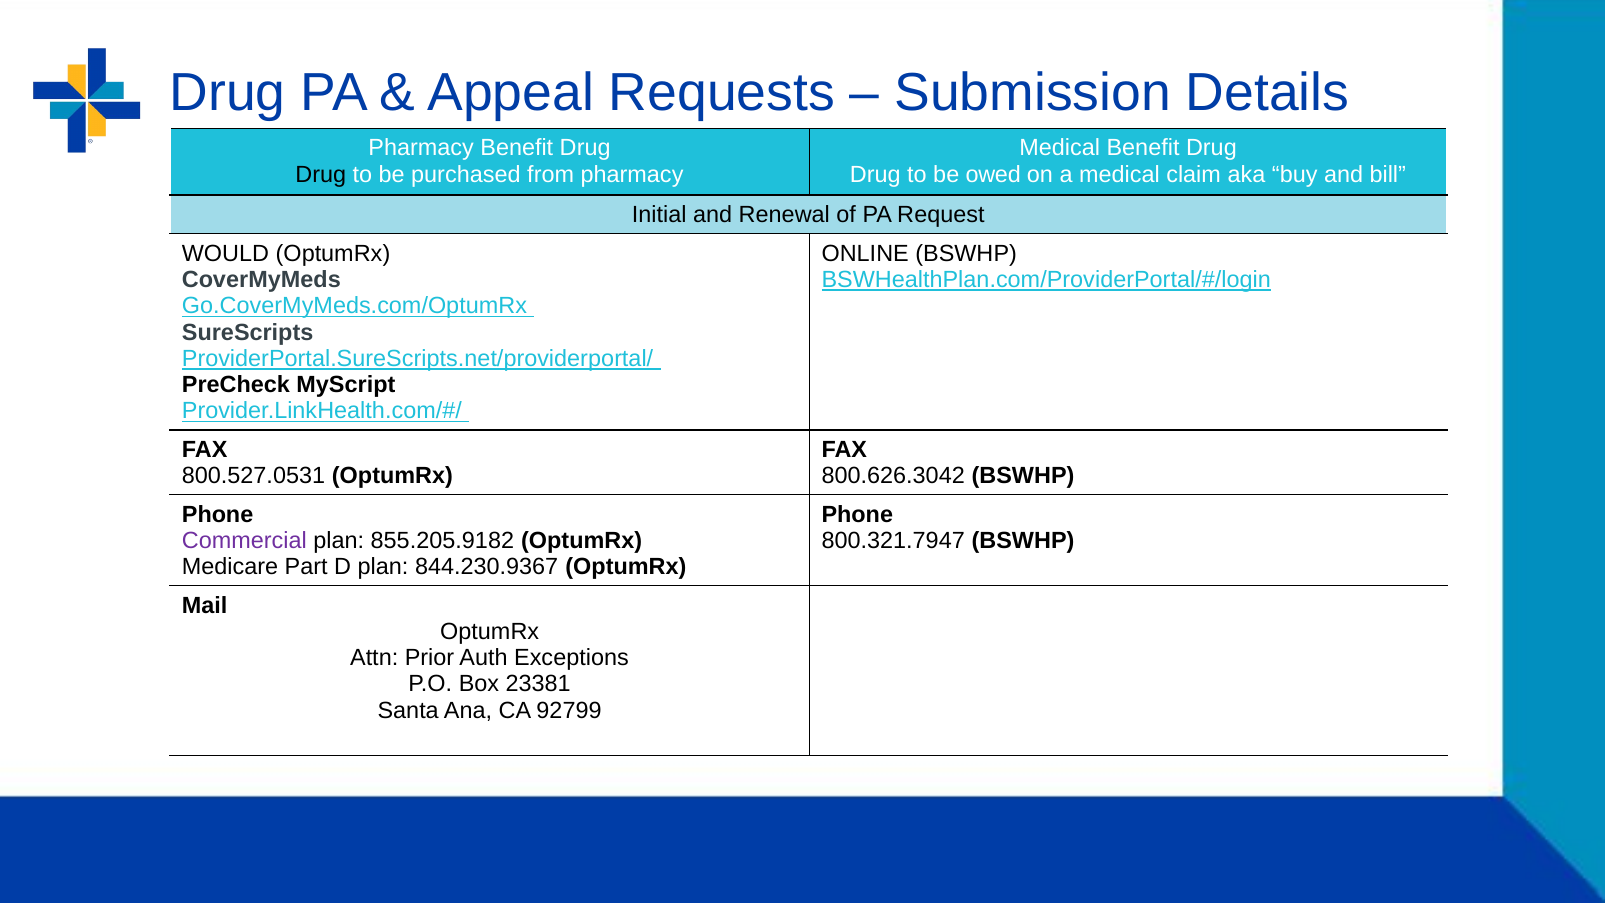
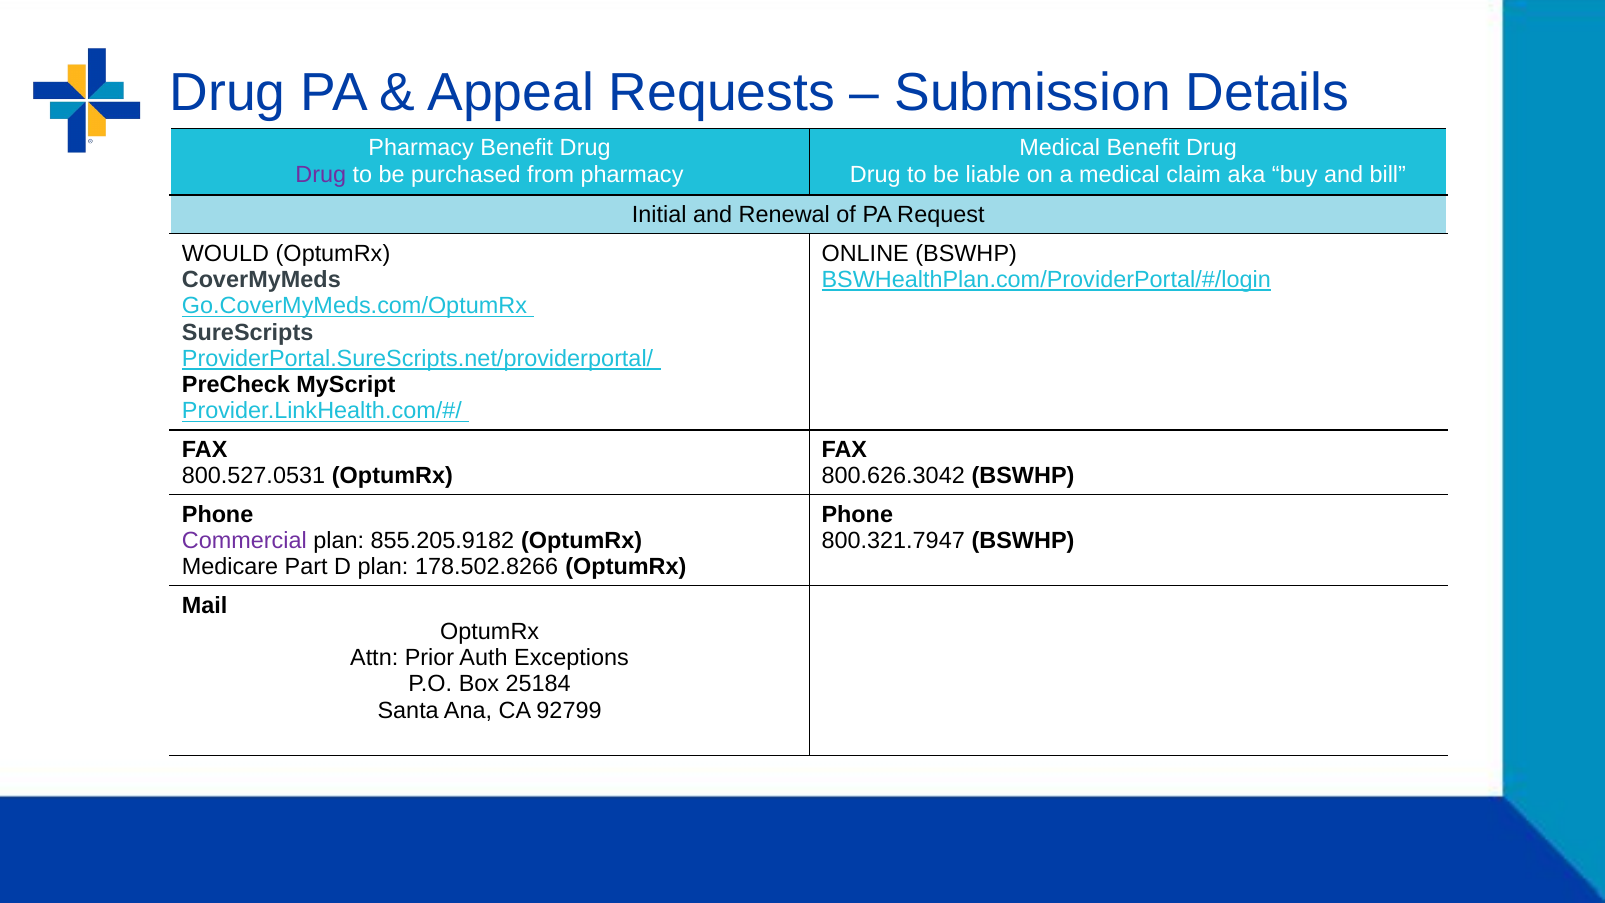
Drug colour: black -> purple (321, 174)
owed: owed -> liable (993, 174)
844.230.9367: 844.230.9367 -> 178.502.8266 (487, 567)
23381: 23381 -> 25184 (538, 684)
